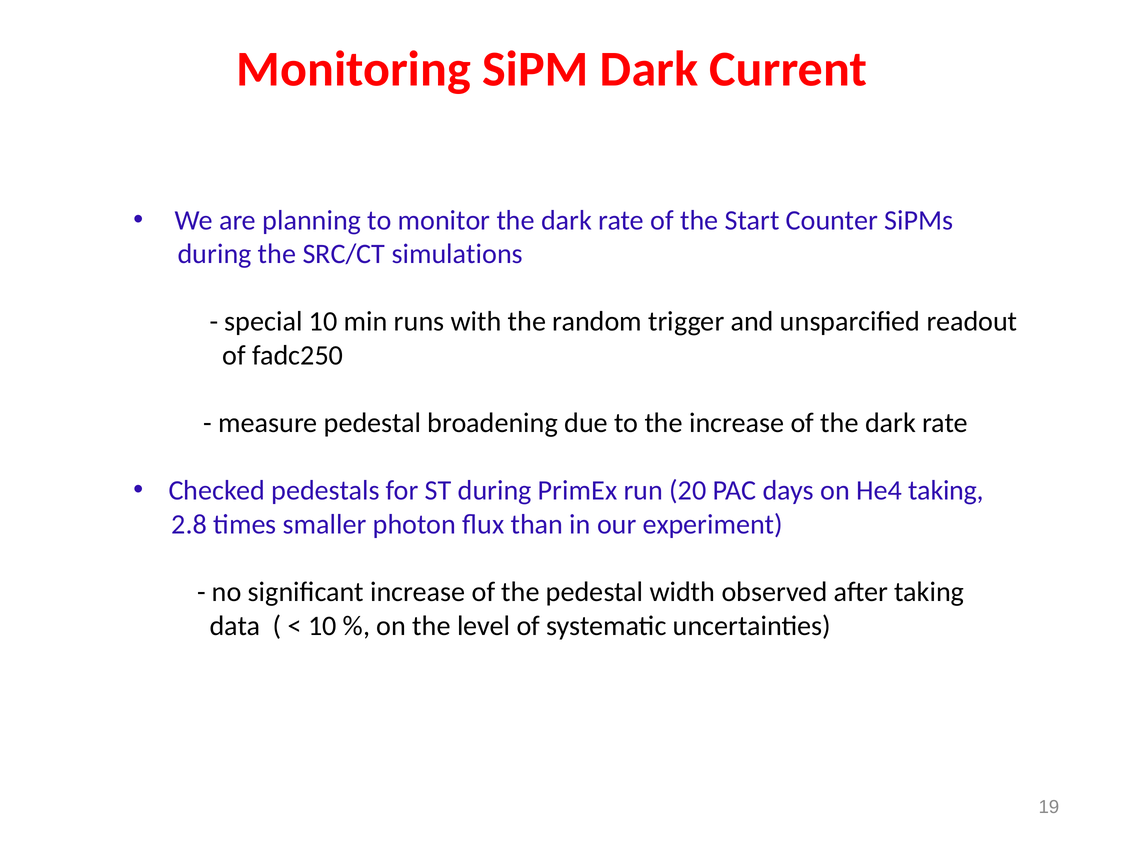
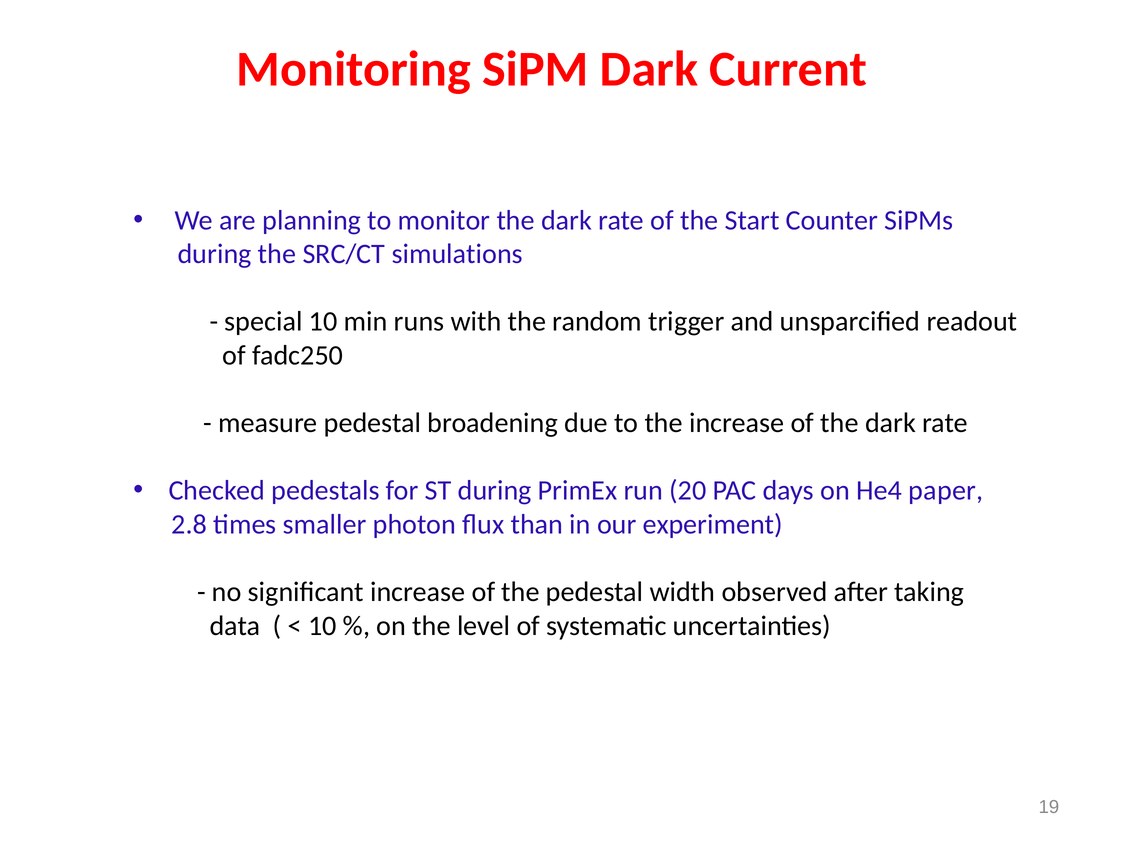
He4 taking: taking -> paper (946, 491)
